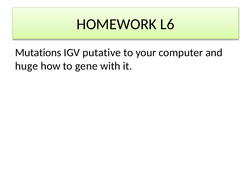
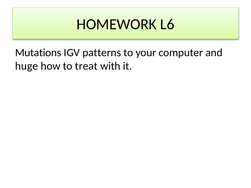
putative: putative -> patterns (102, 53)
gene: gene -> treat (86, 66)
